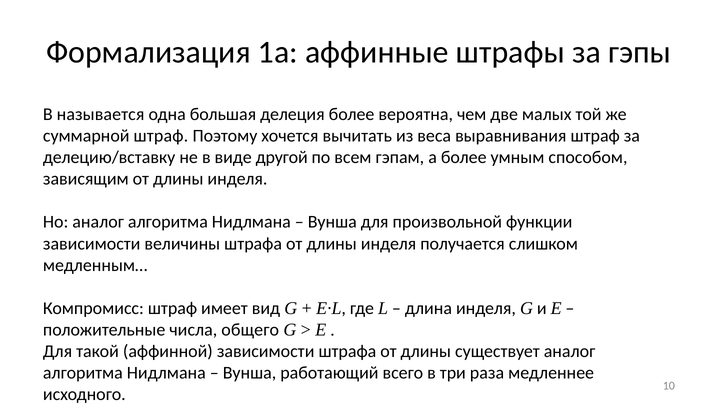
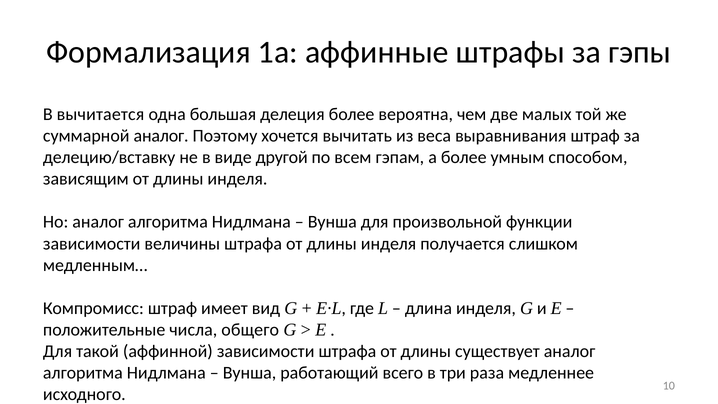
называется: называется -> вычитается (101, 114)
суммарной штраф: штраф -> аналог (161, 136)
